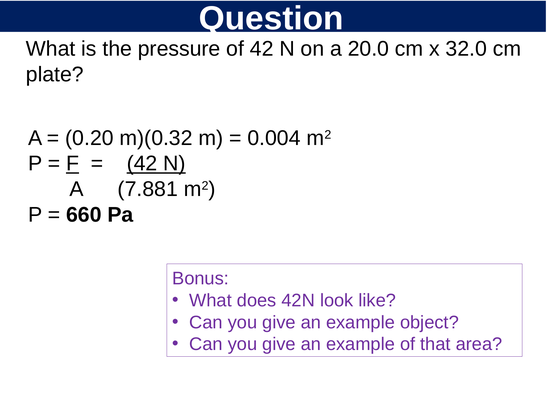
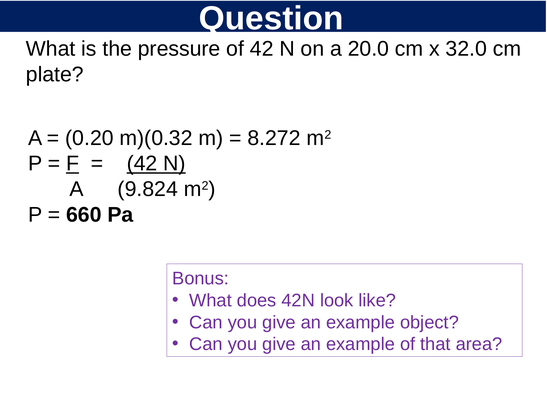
0.004: 0.004 -> 8.272 (274, 138)
7.881: 7.881 -> 9.824 (148, 189)
